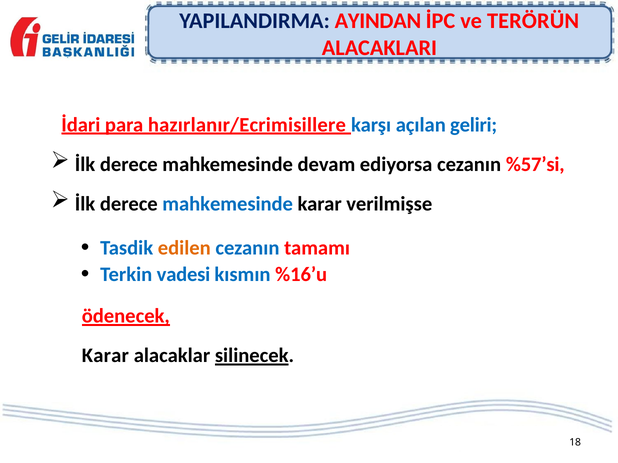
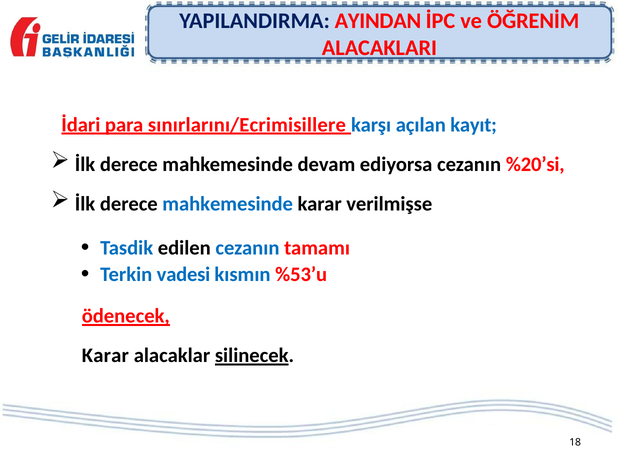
TERÖRÜN: TERÖRÜN -> ÖĞRENİM (533, 21)
hazırlanır/Ecrimisillere: hazırlanır/Ecrimisillere -> sınırlarını/Ecrimisillere (247, 125)
geliri: geliri -> kayıt (474, 125)
%57’si: %57’si -> %20’si (535, 165)
edilen colour: orange -> black (184, 248)
%16’u: %16’u -> %53’u (301, 275)
